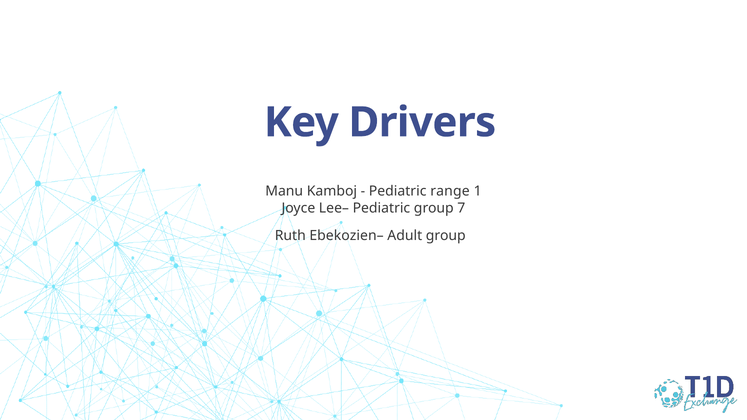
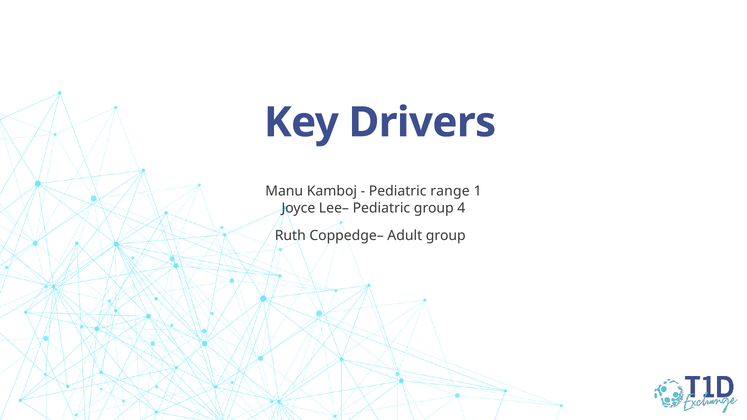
7: 7 -> 4 (461, 208)
Ebekozien–: Ebekozien– -> Coppedge– (347, 236)
